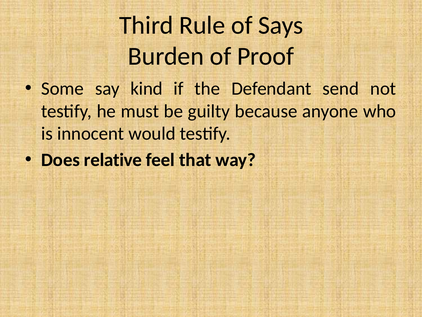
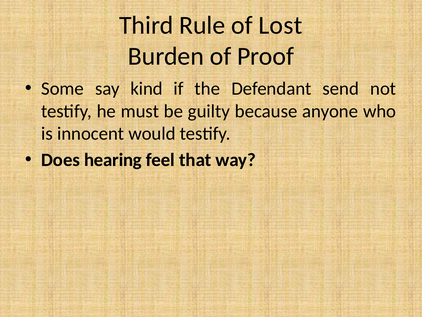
Says: Says -> Lost (280, 25)
relative: relative -> hearing (113, 160)
